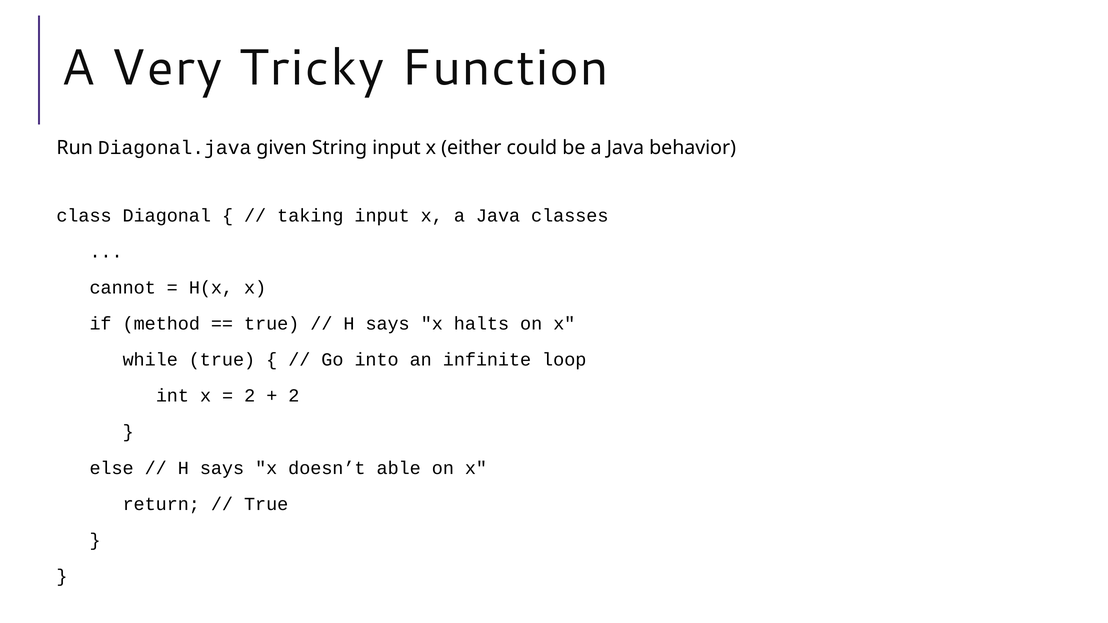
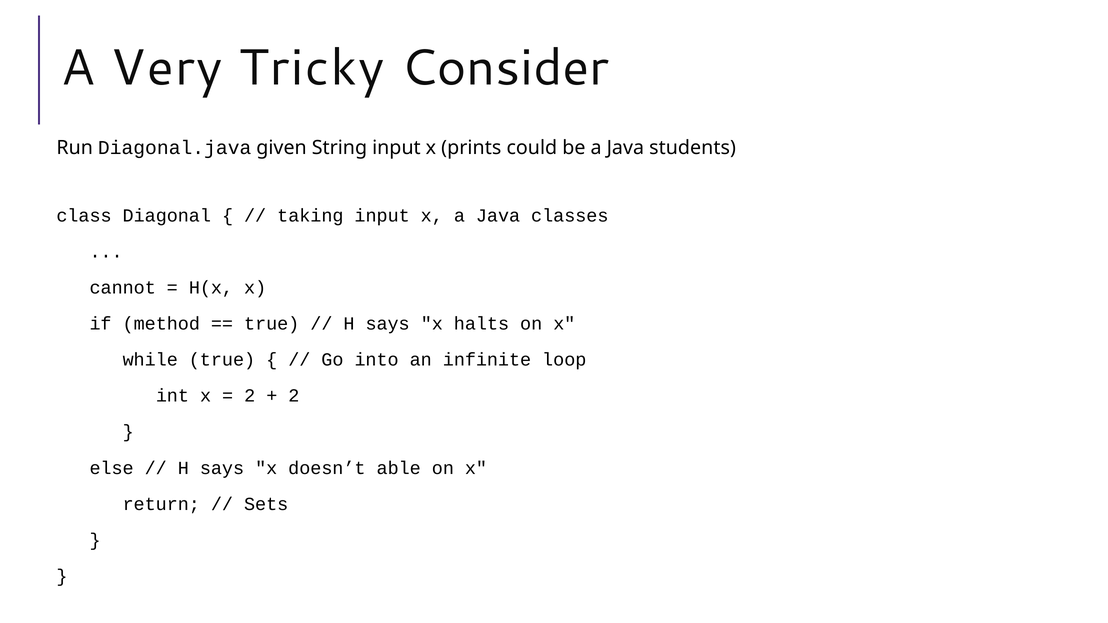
Function: Function -> Consider (505, 68)
either: either -> prints (471, 148)
behavior: behavior -> students (693, 148)
True: True -> Sets (266, 504)
